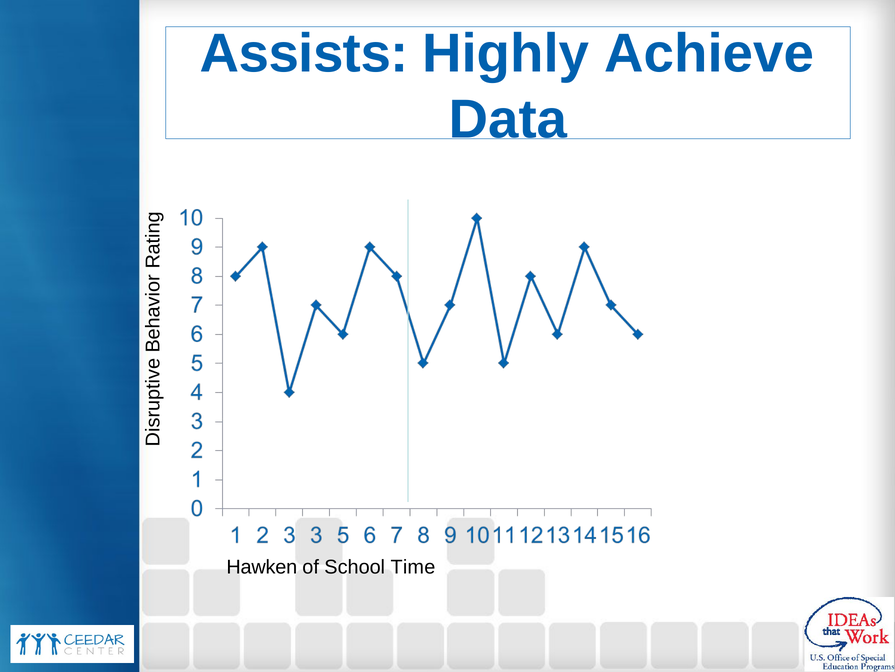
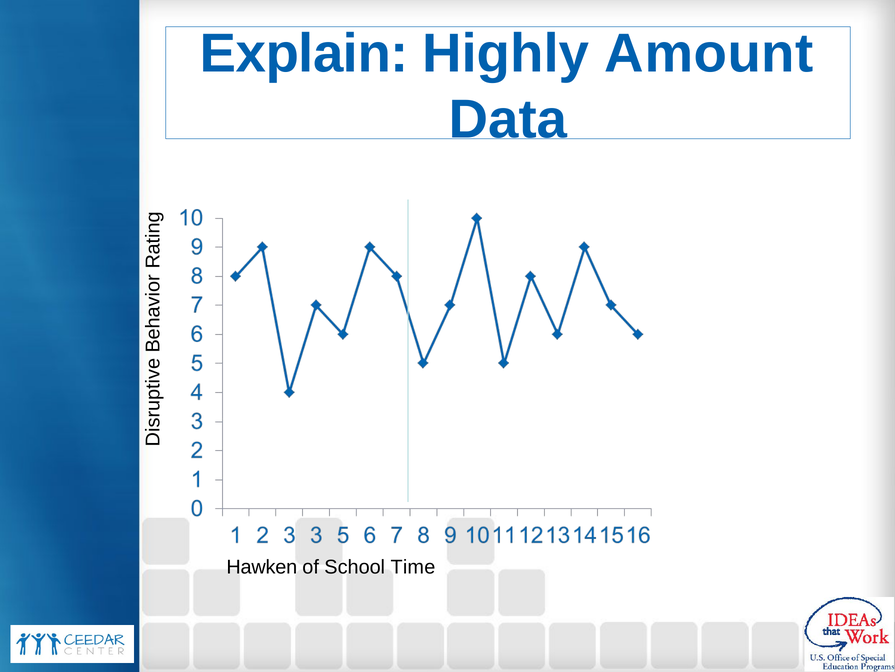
Assists: Assists -> Explain (304, 54)
Achieve: Achieve -> Amount (709, 54)
